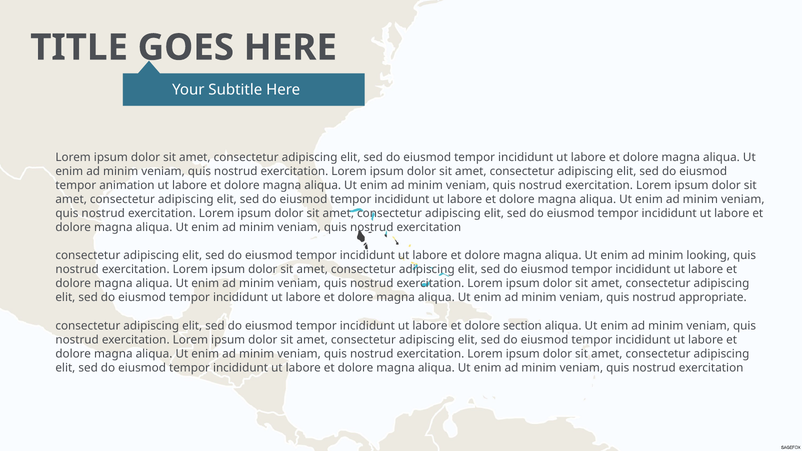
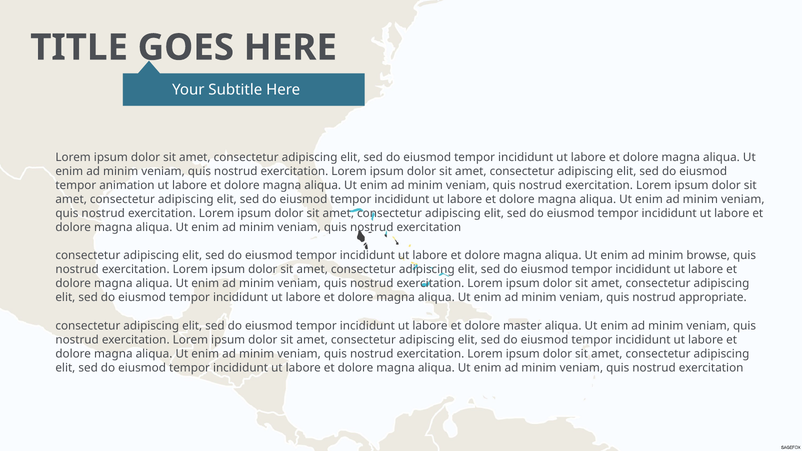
looking: looking -> browse (708, 256)
section: section -> master (522, 326)
